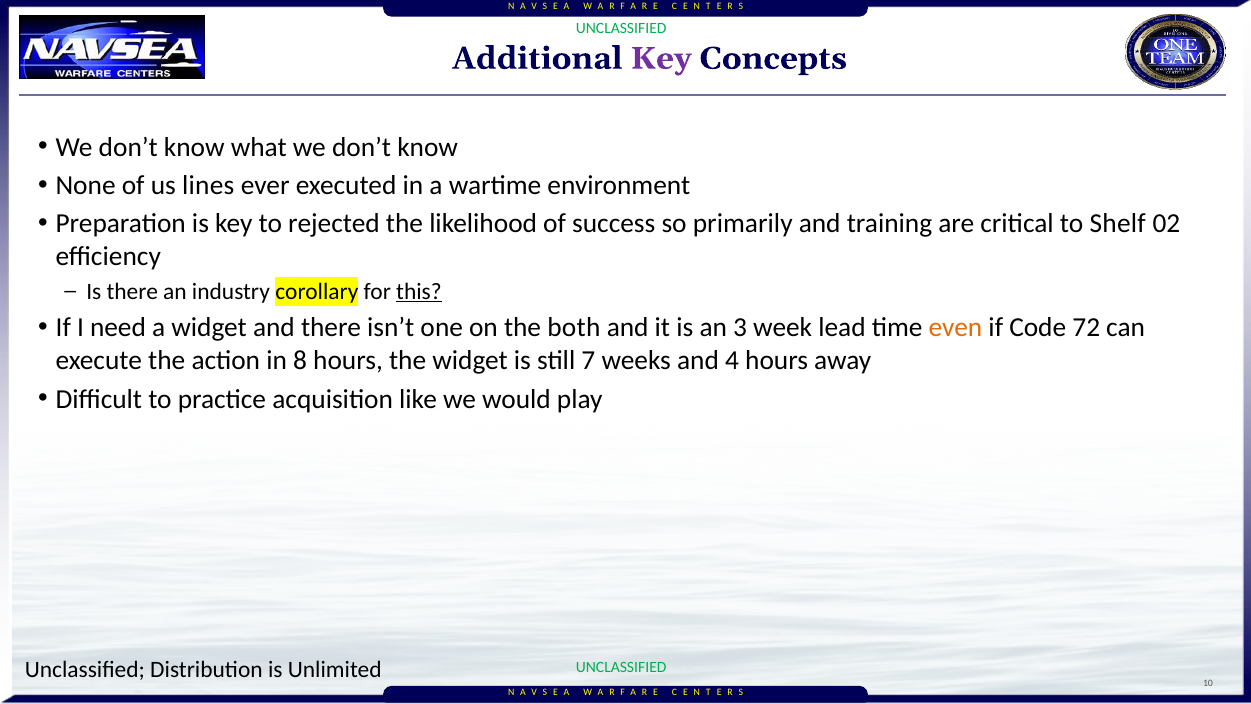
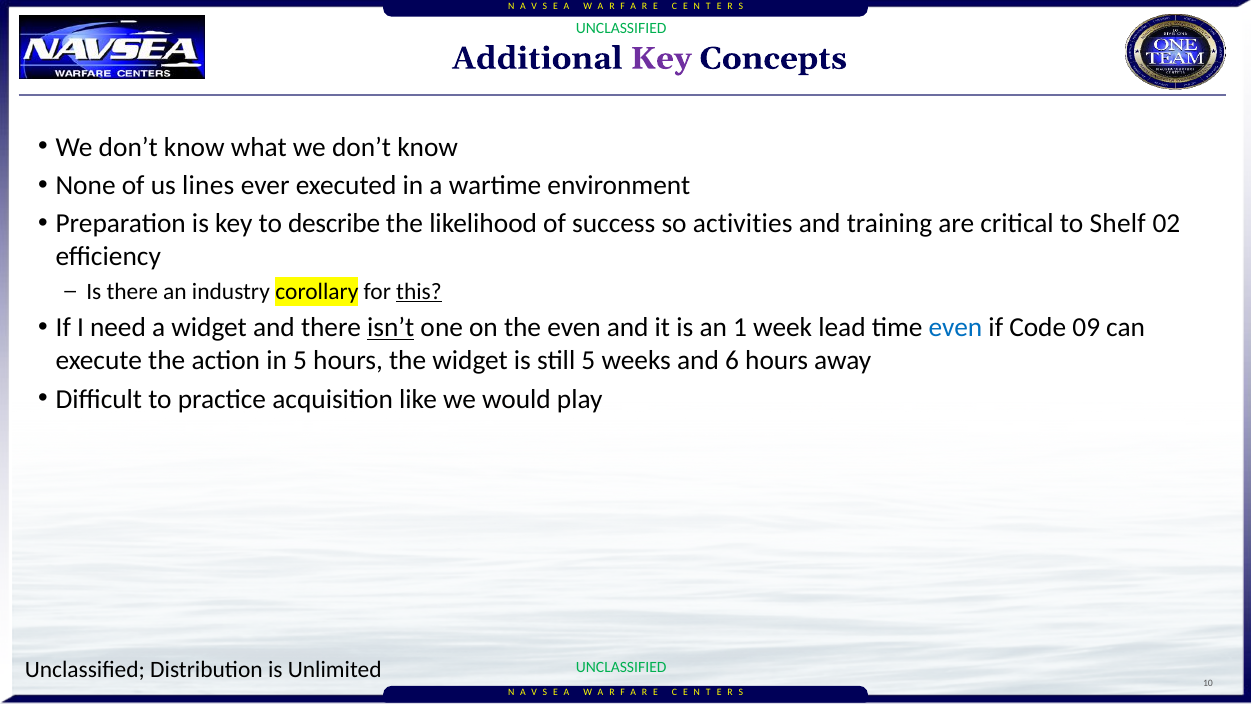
rejected: rejected -> describe (334, 224)
primarily: primarily -> activities (743, 224)
isn’t underline: none -> present (391, 328)
the both: both -> even (574, 328)
3: 3 -> 1 (740, 328)
even colour: orange -> blue (956, 328)
72: 72 -> 09 (1086, 328)
in 8: 8 -> 5 (300, 361)
still 7: 7 -> 5 (588, 361)
4: 4 -> 6 (732, 361)
